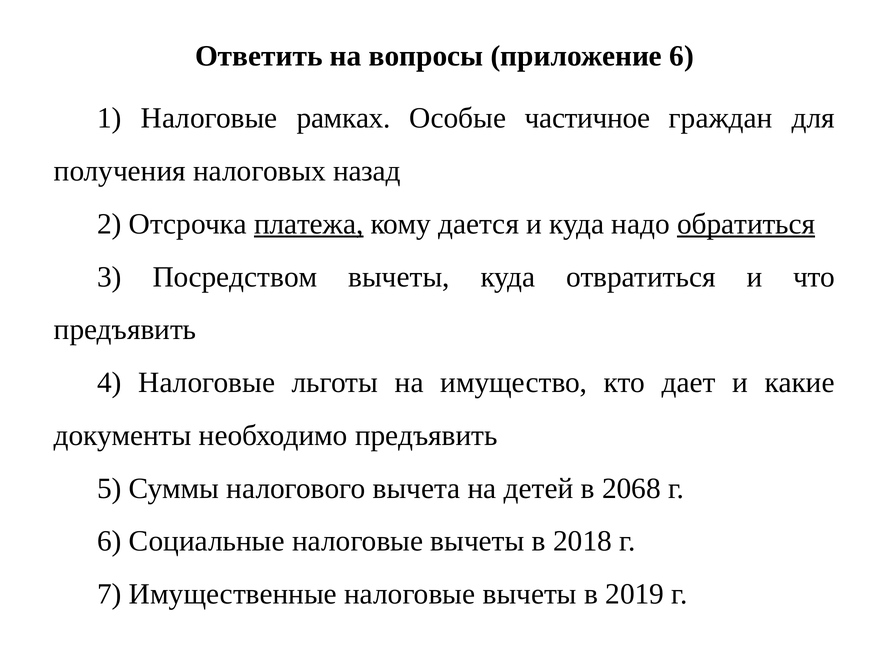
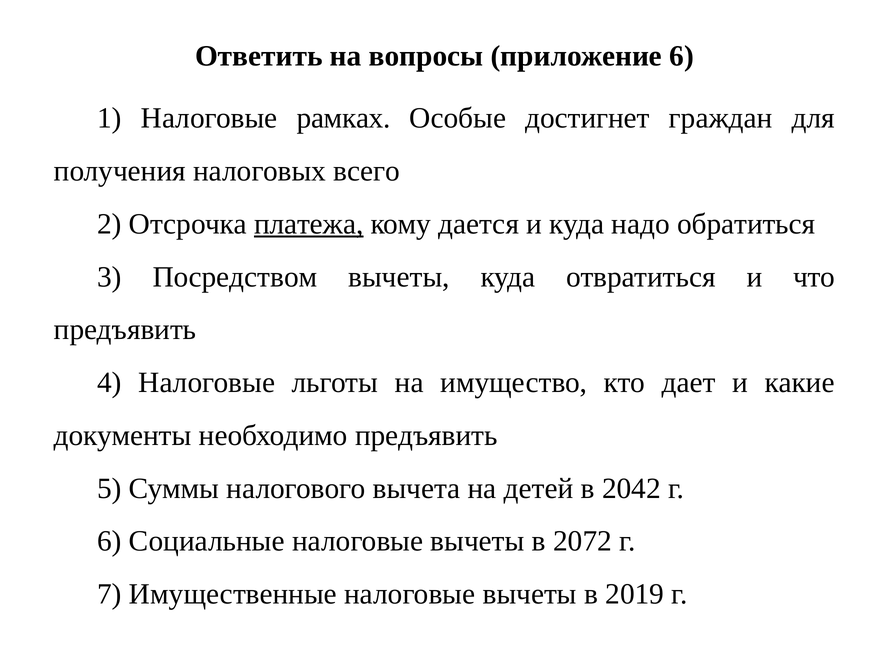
частичное: частичное -> достигнет (588, 118)
назад: назад -> всего (367, 171)
обратиться underline: present -> none (746, 224)
2068: 2068 -> 2042 (631, 489)
2018: 2018 -> 2072 (583, 542)
